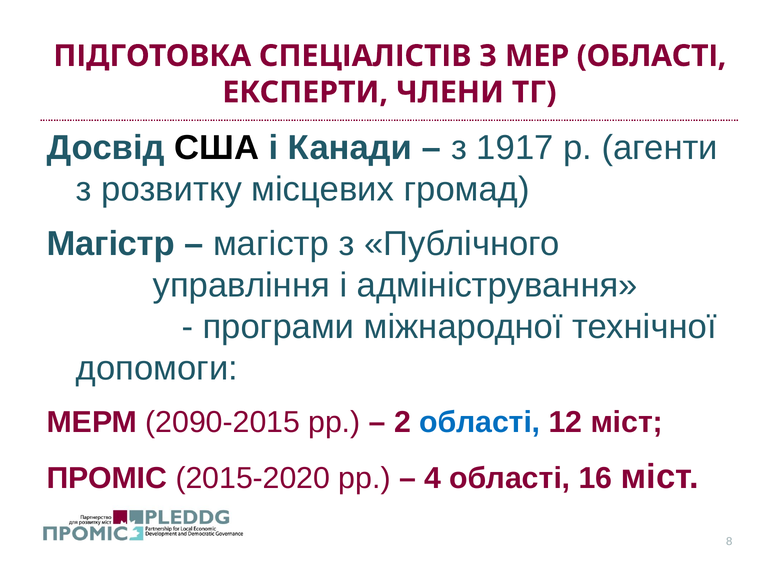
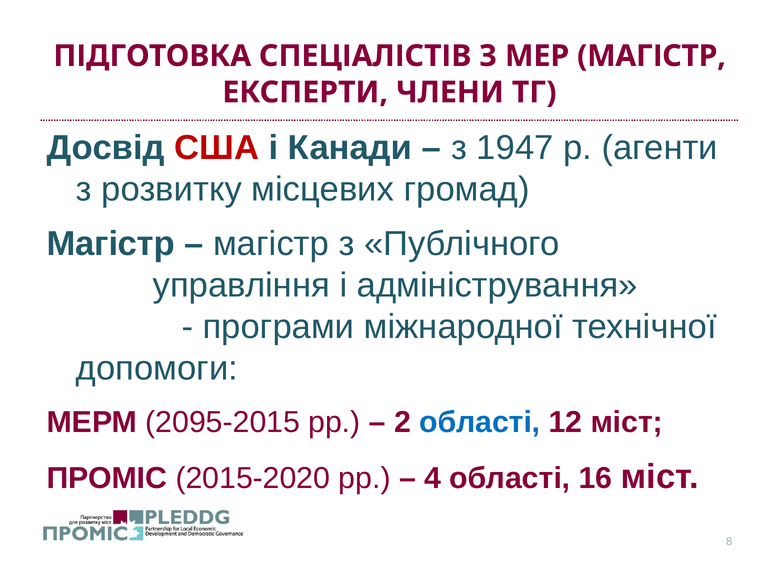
МЕР ОБЛАСТІ: ОБЛАСТІ -> МАГІСТР (651, 56)
США colour: black -> red (217, 148)
1917: 1917 -> 1947 (515, 148)
2090-2015: 2090-2015 -> 2095-2015 (223, 422)
